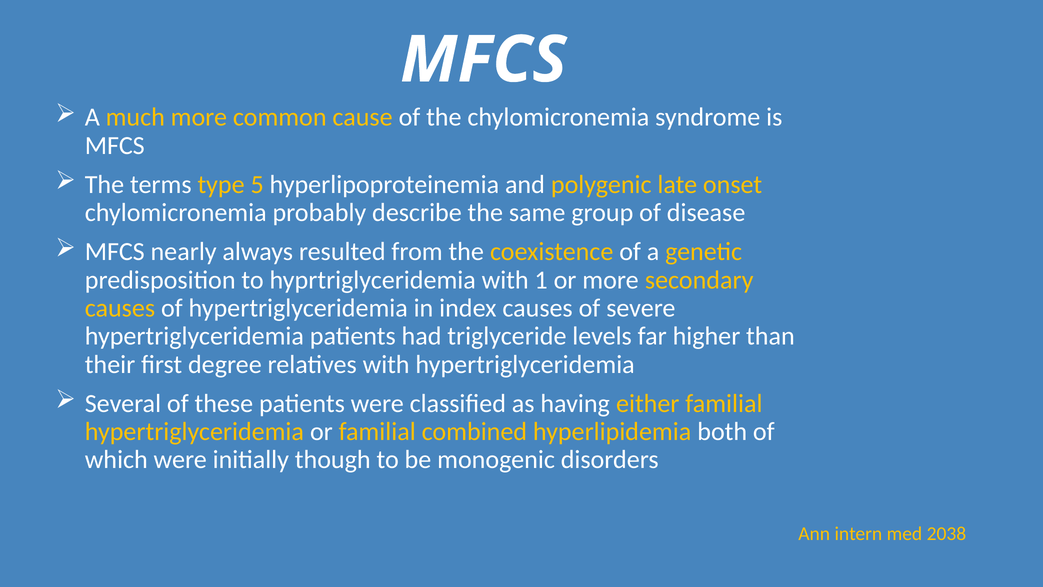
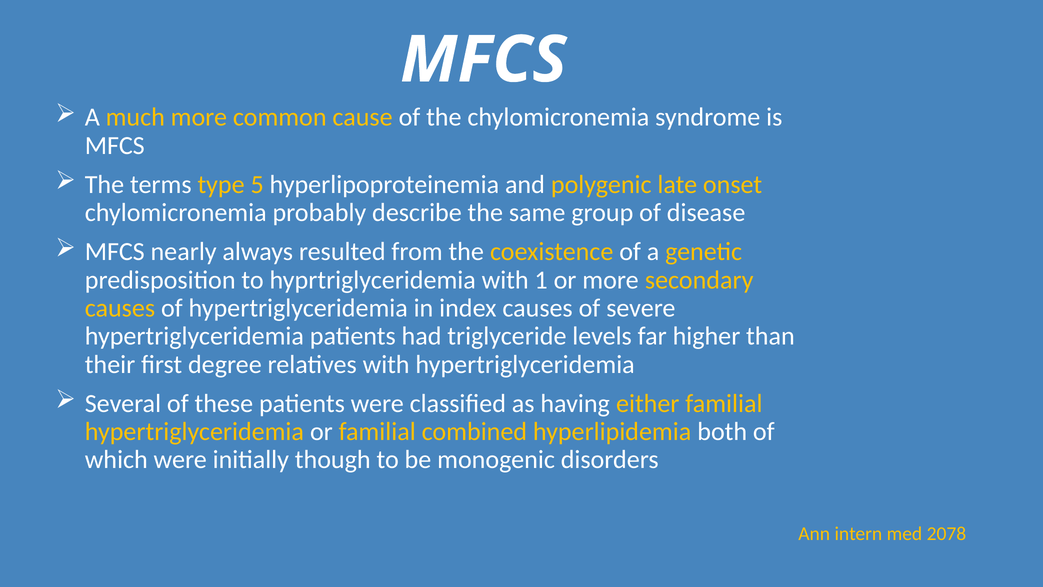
2038: 2038 -> 2078 (946, 534)
